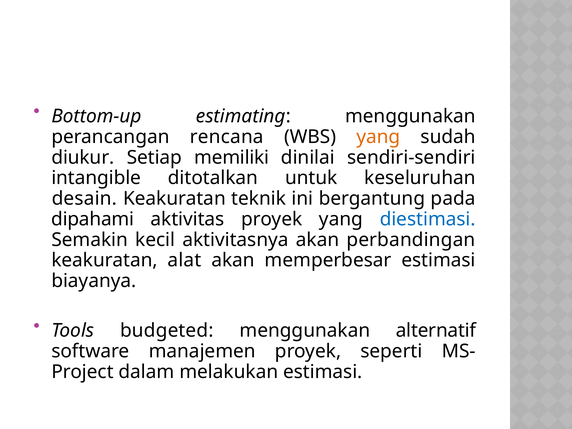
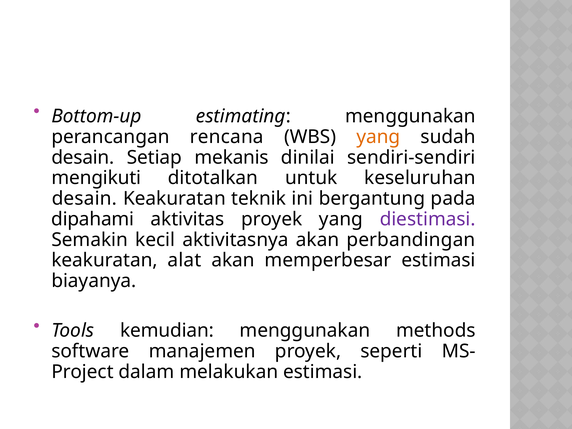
diukur: diukur -> desain (83, 157)
memiliki: memiliki -> mekanis (232, 157)
intangible: intangible -> mengikuti (96, 178)
diestimasi colour: blue -> purple (428, 219)
budgeted: budgeted -> kemudian (167, 331)
alternatif: alternatif -> methods (436, 331)
